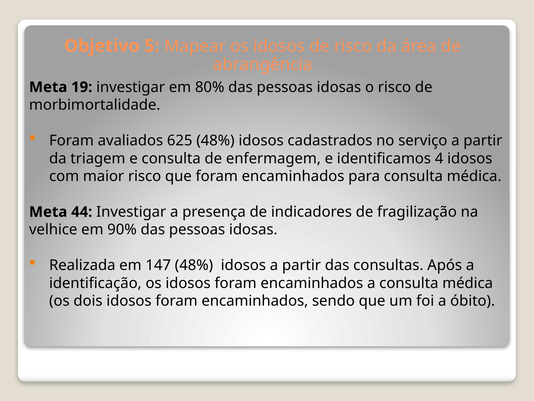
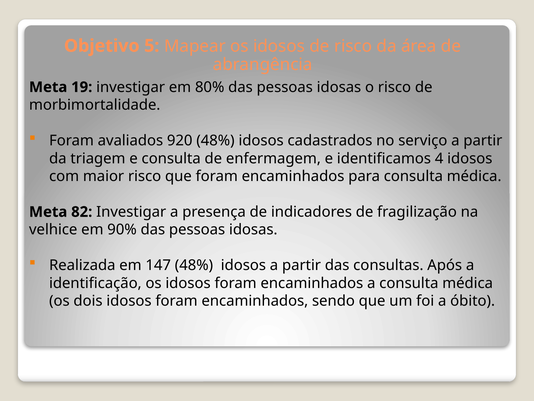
625: 625 -> 920 (180, 140)
44: 44 -> 82 (82, 212)
